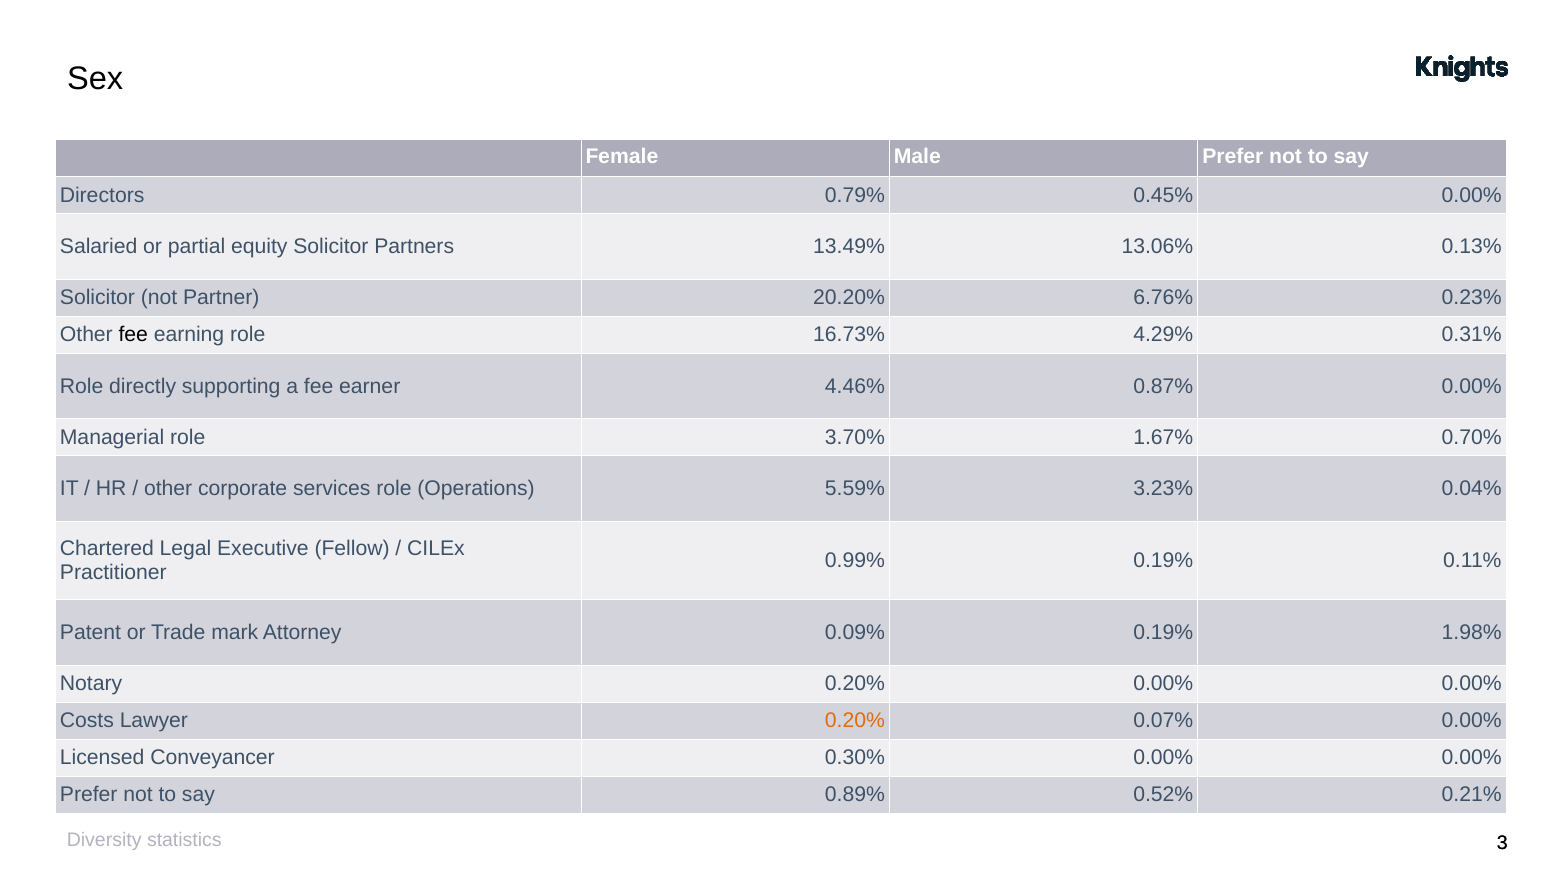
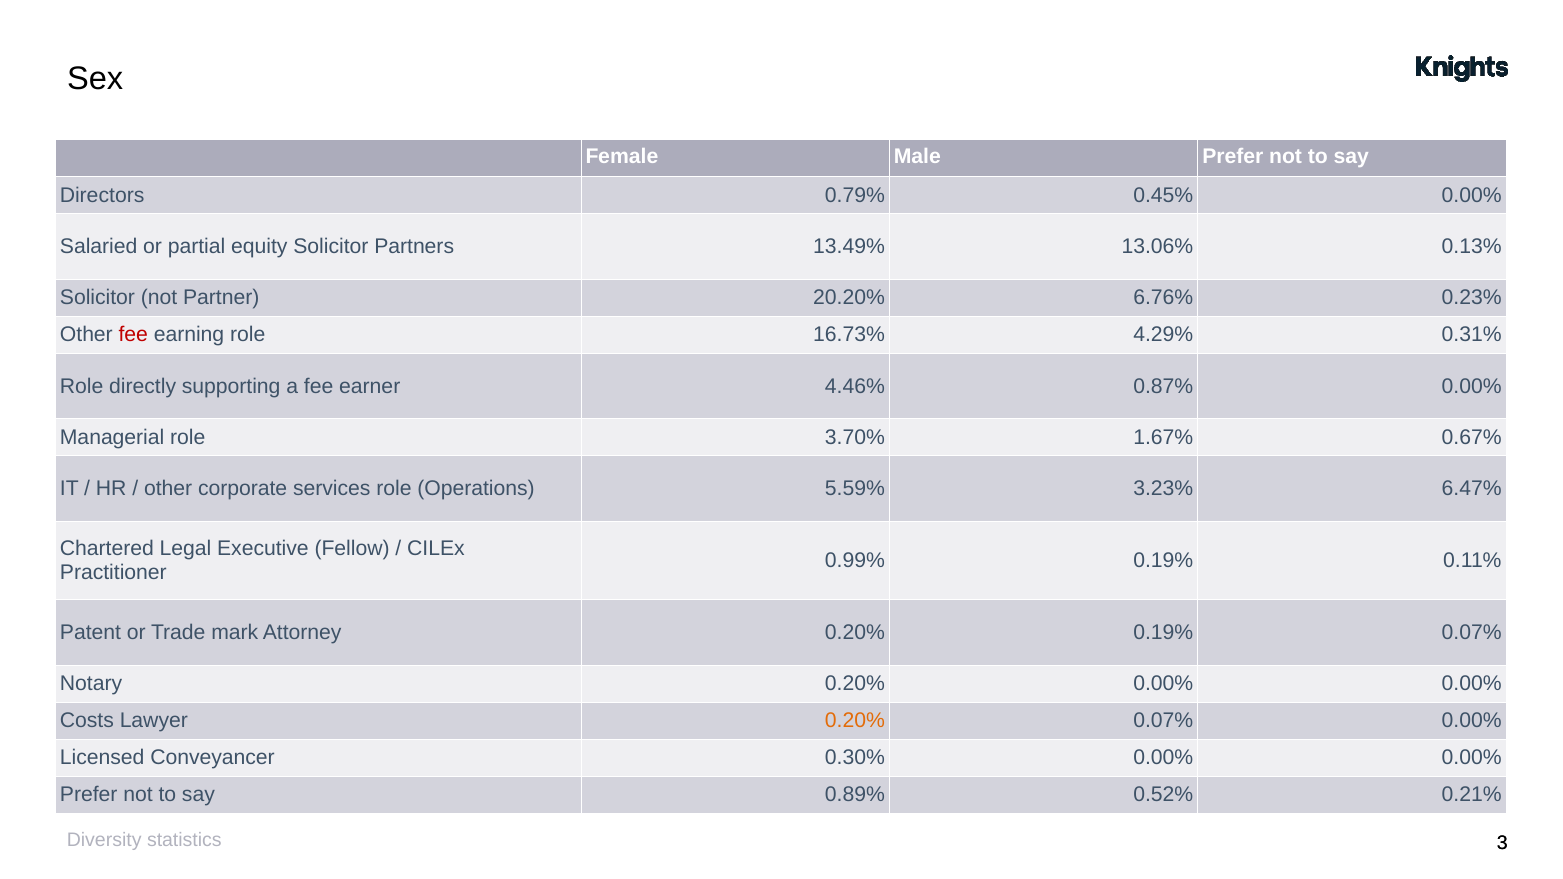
fee colour: black -> red (133, 335)
0.70%: 0.70% -> 0.67% (1472, 437)
0.04%: 0.04% -> 6.47% (1472, 489)
Attorney 0.09%: 0.09% -> 0.20% (855, 633)
0.19% 1.98%: 1.98% -> 0.07% (1472, 633)
